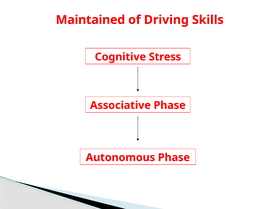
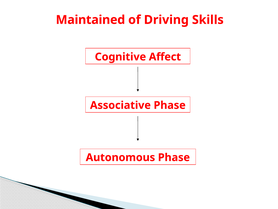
Stress: Stress -> Affect (165, 57)
